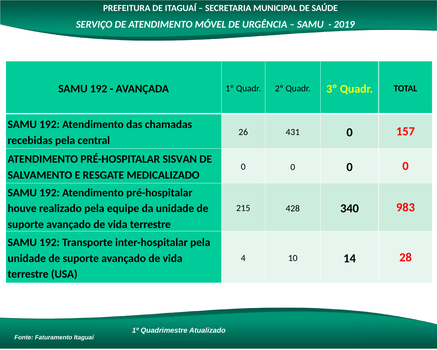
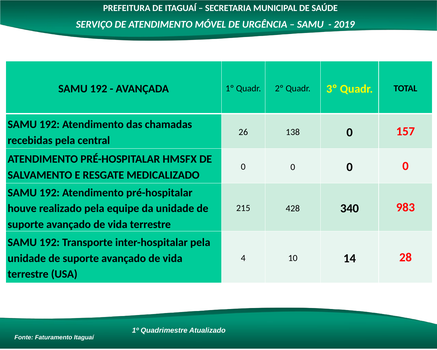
431: 431 -> 138 (293, 132)
SISVAN: SISVAN -> HMSFX (180, 159)
